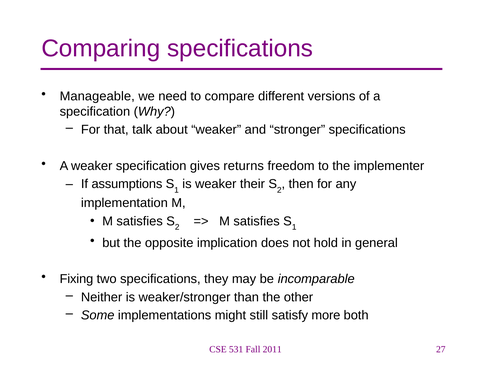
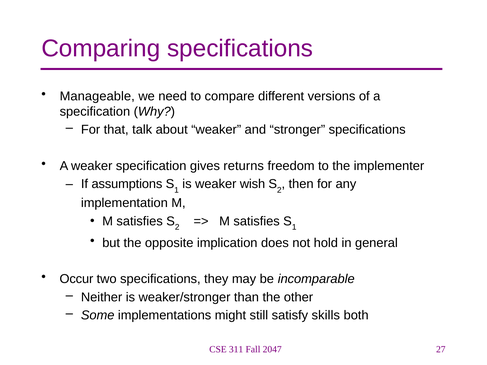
their: their -> wish (253, 184)
Fixing: Fixing -> Occur (76, 279)
more: more -> skills (326, 315)
531: 531 -> 311 (236, 350)
2011: 2011 -> 2047 (272, 350)
